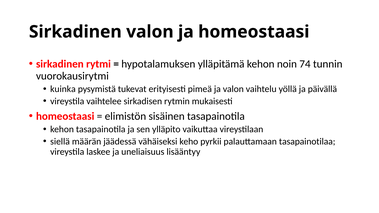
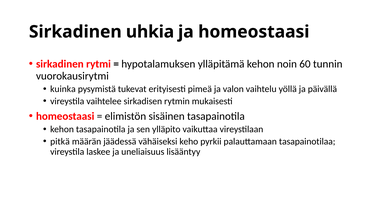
Sirkadinen valon: valon -> uhkia (150, 32)
74: 74 -> 60 (305, 64)
siellä: siellä -> pitkä (60, 142)
